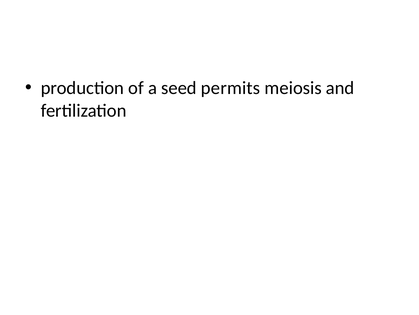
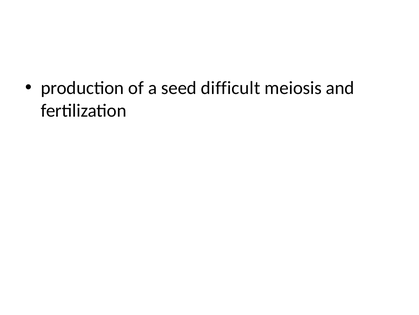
permits: permits -> difficult (231, 88)
